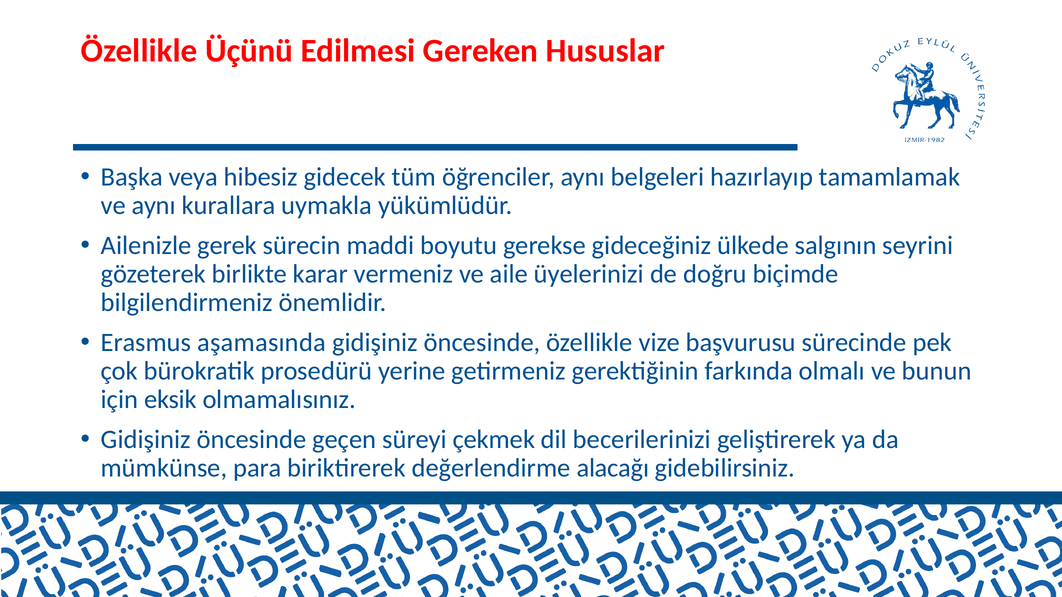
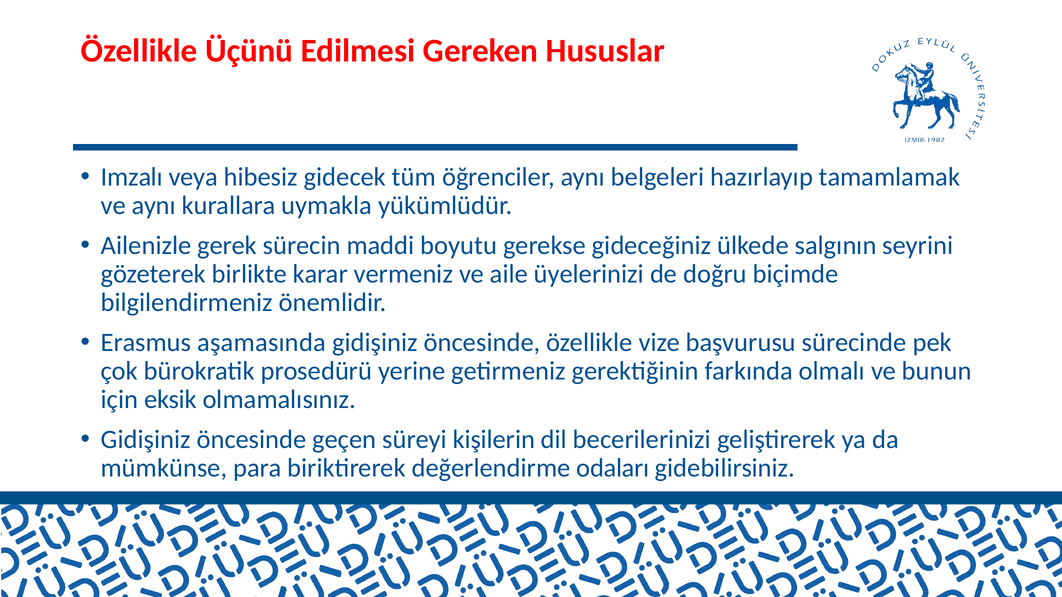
Başka: Başka -> Imzalı (132, 177)
çekmek: çekmek -> kişilerin (494, 440)
alacağı: alacağı -> odaları (613, 468)
